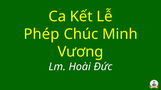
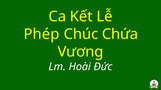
Minh: Minh -> Chứa (120, 34)
